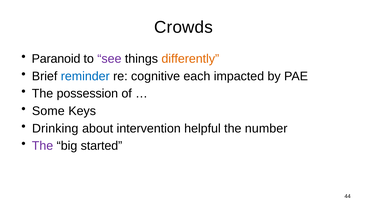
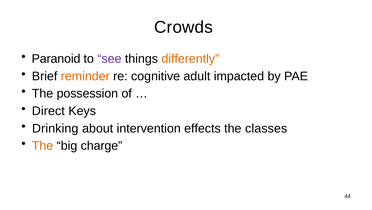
reminder colour: blue -> orange (85, 76)
each: each -> adult (197, 76)
Some: Some -> Direct (48, 111)
helpful: helpful -> effects (202, 128)
number: number -> classes (266, 128)
The colour: purple -> orange (43, 145)
started: started -> charge (101, 145)
